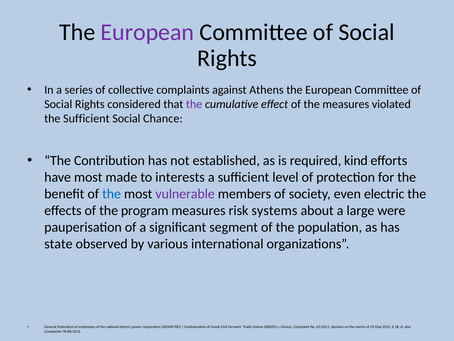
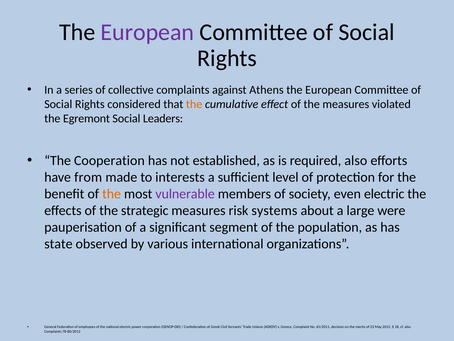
the colour: purple -> orange (194, 104)
the Sufficient: Sufficient -> Egremont (86, 118)
Chance: Chance -> Leaders (163, 118)
Contribution: Contribution -> Cooperation (109, 160)
required kind: kind -> also (356, 160)
have most: most -> from (88, 177)
the colour: blue -> orange (112, 194)
program: program -> strategic (145, 210)
